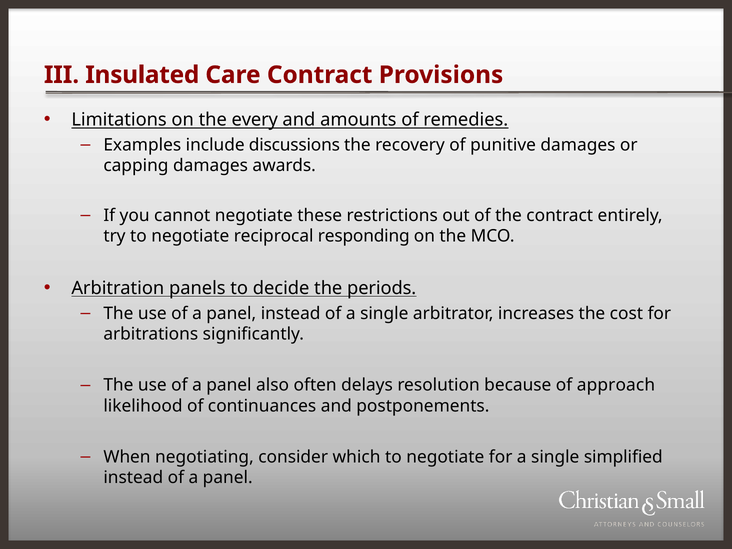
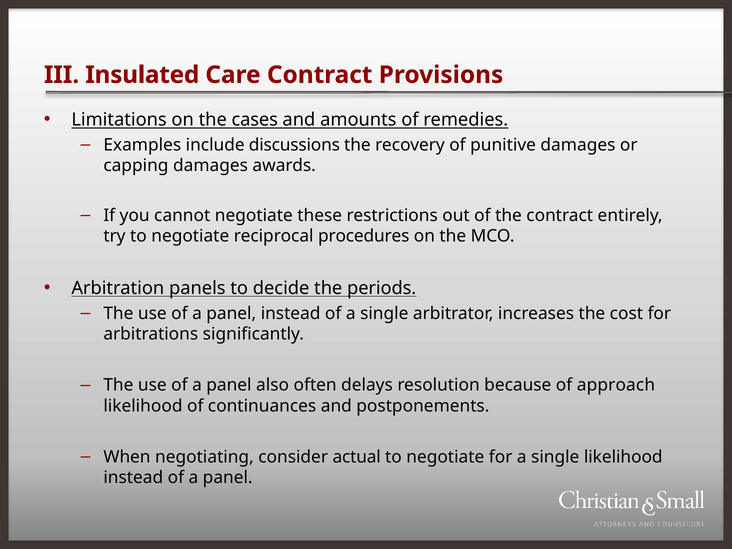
every: every -> cases (255, 120)
responding: responding -> procedures (364, 236)
which: which -> actual (357, 457)
single simplified: simplified -> likelihood (623, 457)
